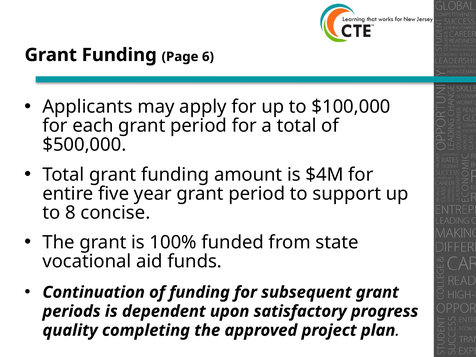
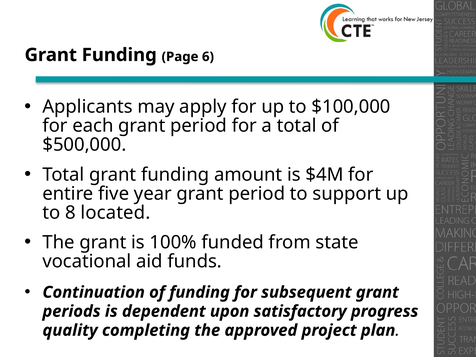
concise: concise -> located (115, 213)
